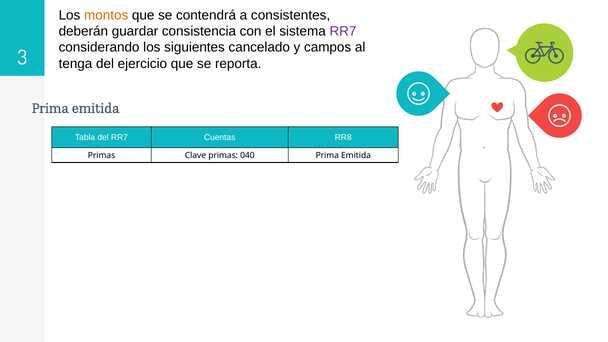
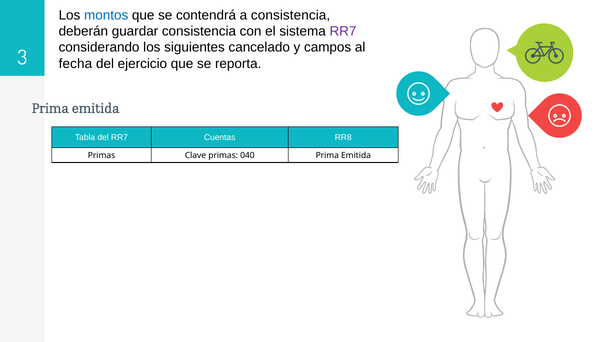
montos colour: orange -> blue (106, 15)
a consistentes: consistentes -> consistencia (291, 15)
tenga: tenga -> fecha (75, 64)
